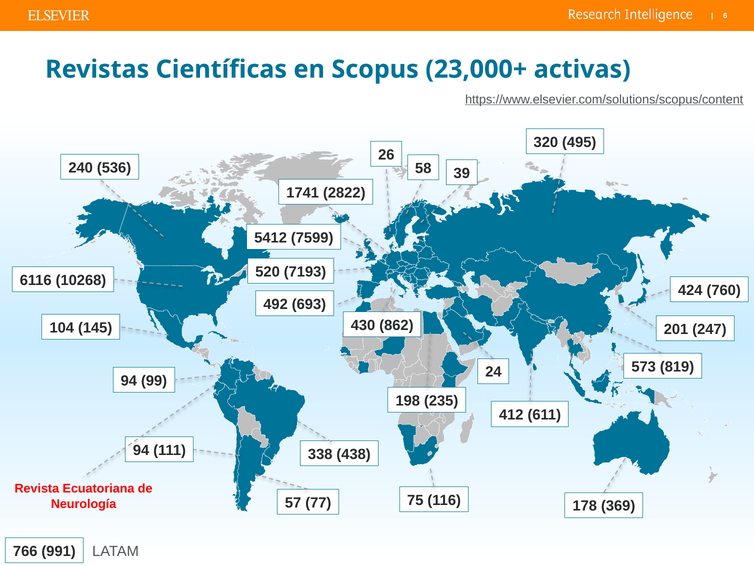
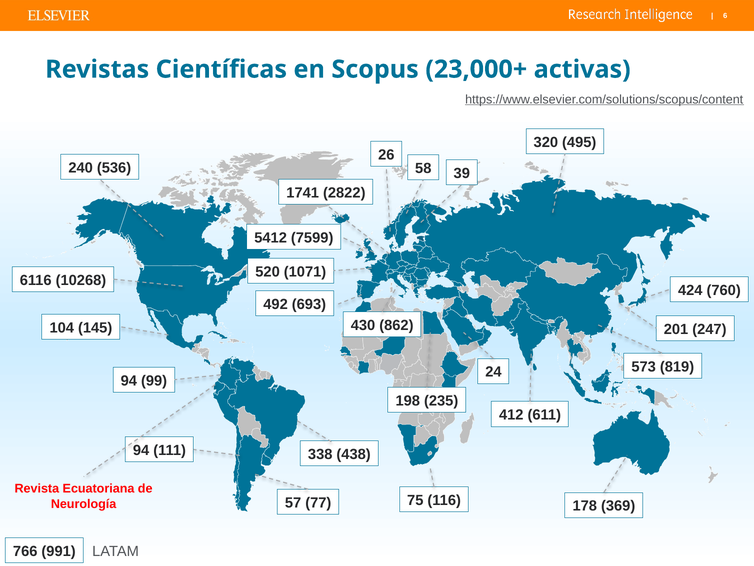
7193: 7193 -> 1071 (305, 271)
